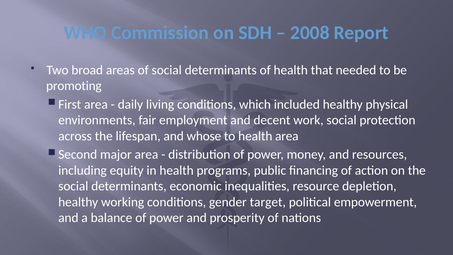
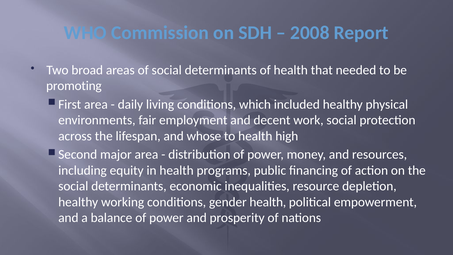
health area: area -> high (287, 136)
gender target: target -> health (268, 202)
